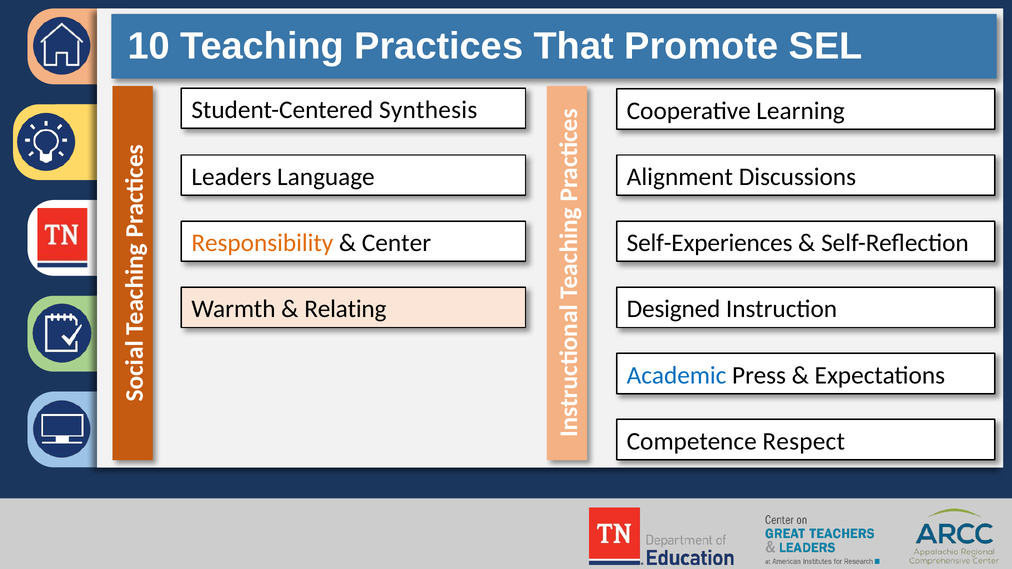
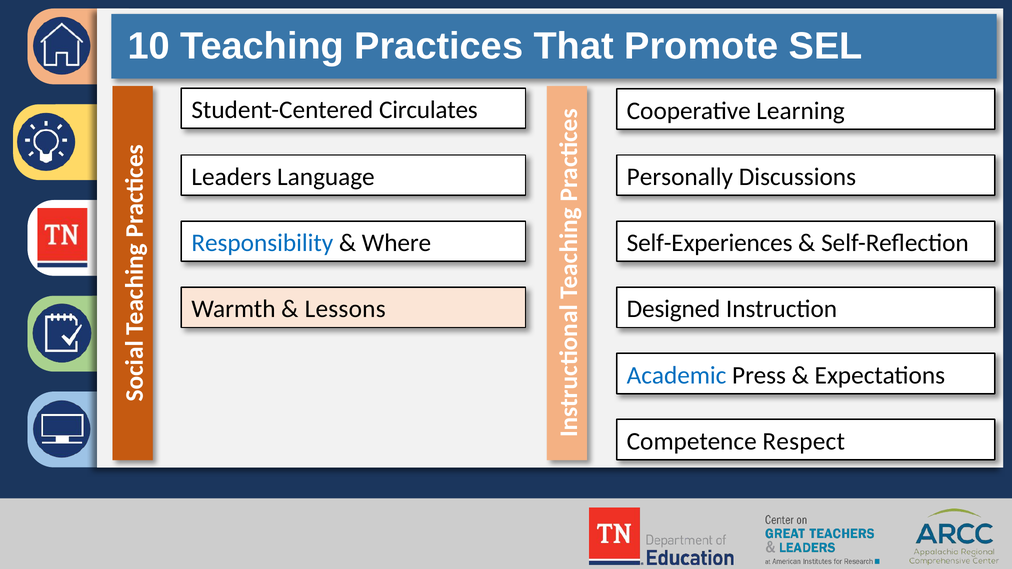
Synthesis: Synthesis -> Circulates (428, 110)
Alignment: Alignment -> Personally (680, 177)
Responsibility colour: orange -> blue (262, 243)
Center: Center -> Where (397, 243)
Relating: Relating -> Lessons (345, 309)
